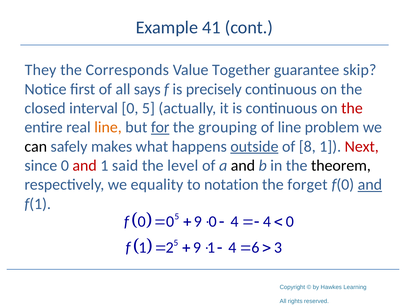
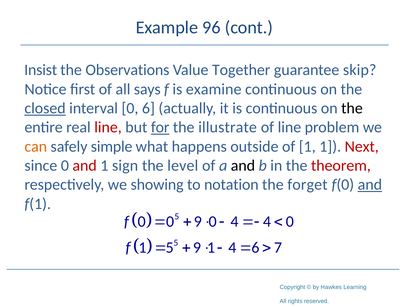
41: 41 -> 96 (212, 27)
They: They -> Insist (41, 70)
Corresponds: Corresponds -> Observations (127, 70)
precisely: precisely -> examine (214, 89)
closed underline: none -> present (45, 108)
0 5: 5 -> 6 (148, 108)
the colour: red -> black (352, 108)
line colour: orange -> red (108, 127)
grouping: grouping -> illustrate (228, 127)
can colour: black -> orange (36, 146)
makes: makes -> simple (112, 146)
outside underline: present -> none (254, 146)
of 8: 8 -> 1 (307, 146)
said: said -> sign (125, 165)
theorem colour: black -> red (341, 165)
equality: equality -> showing (157, 185)
1 2: 2 -> 5 (170, 248)
3: 3 -> 7 (278, 248)
